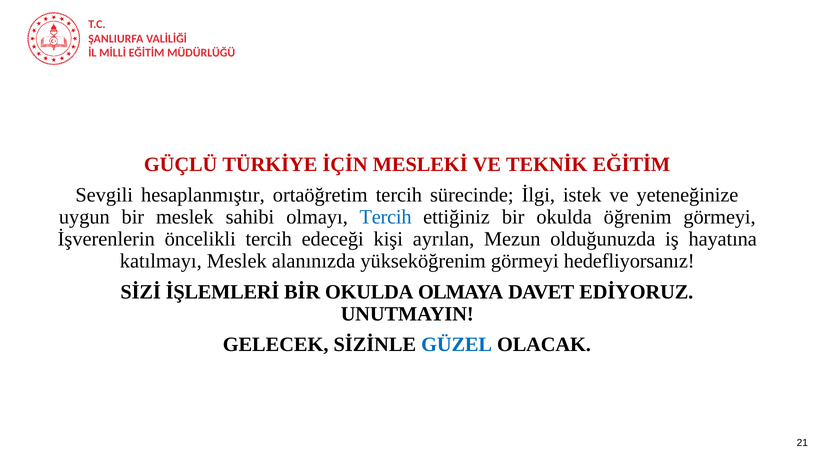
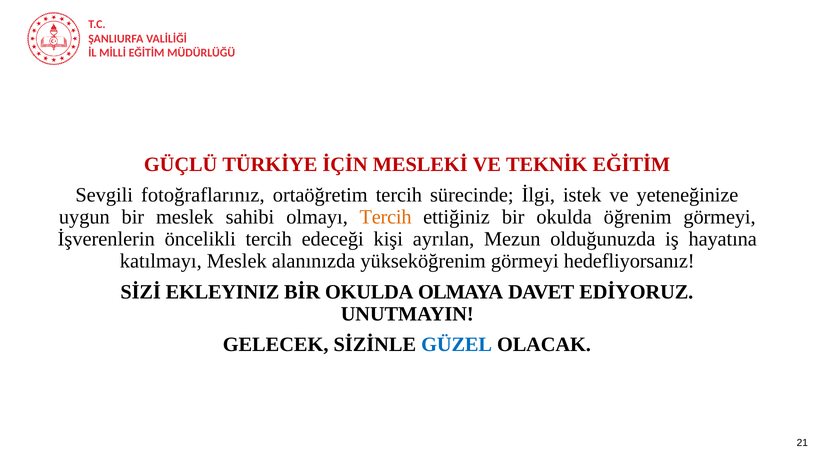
hesaplanmıştır: hesaplanmıştır -> fotoğraflarınız (203, 195)
Tercih colour: blue -> orange (386, 217)
İŞLEMLERİ: İŞLEMLERİ -> EKLEYINIZ (223, 292)
